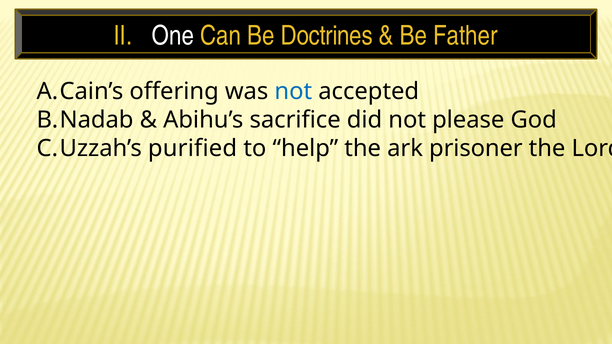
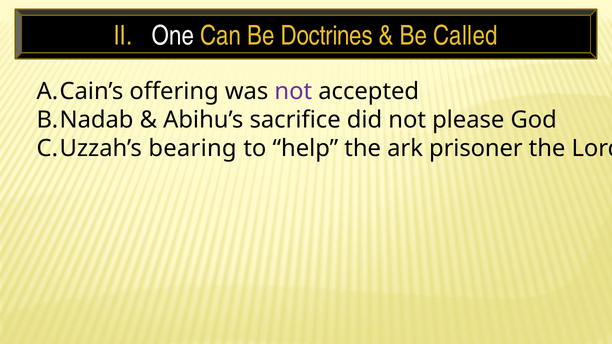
Father: Father -> Called (465, 36)
not colour: blue -> purple (293, 92)
purified: purified -> bearing (193, 149)
